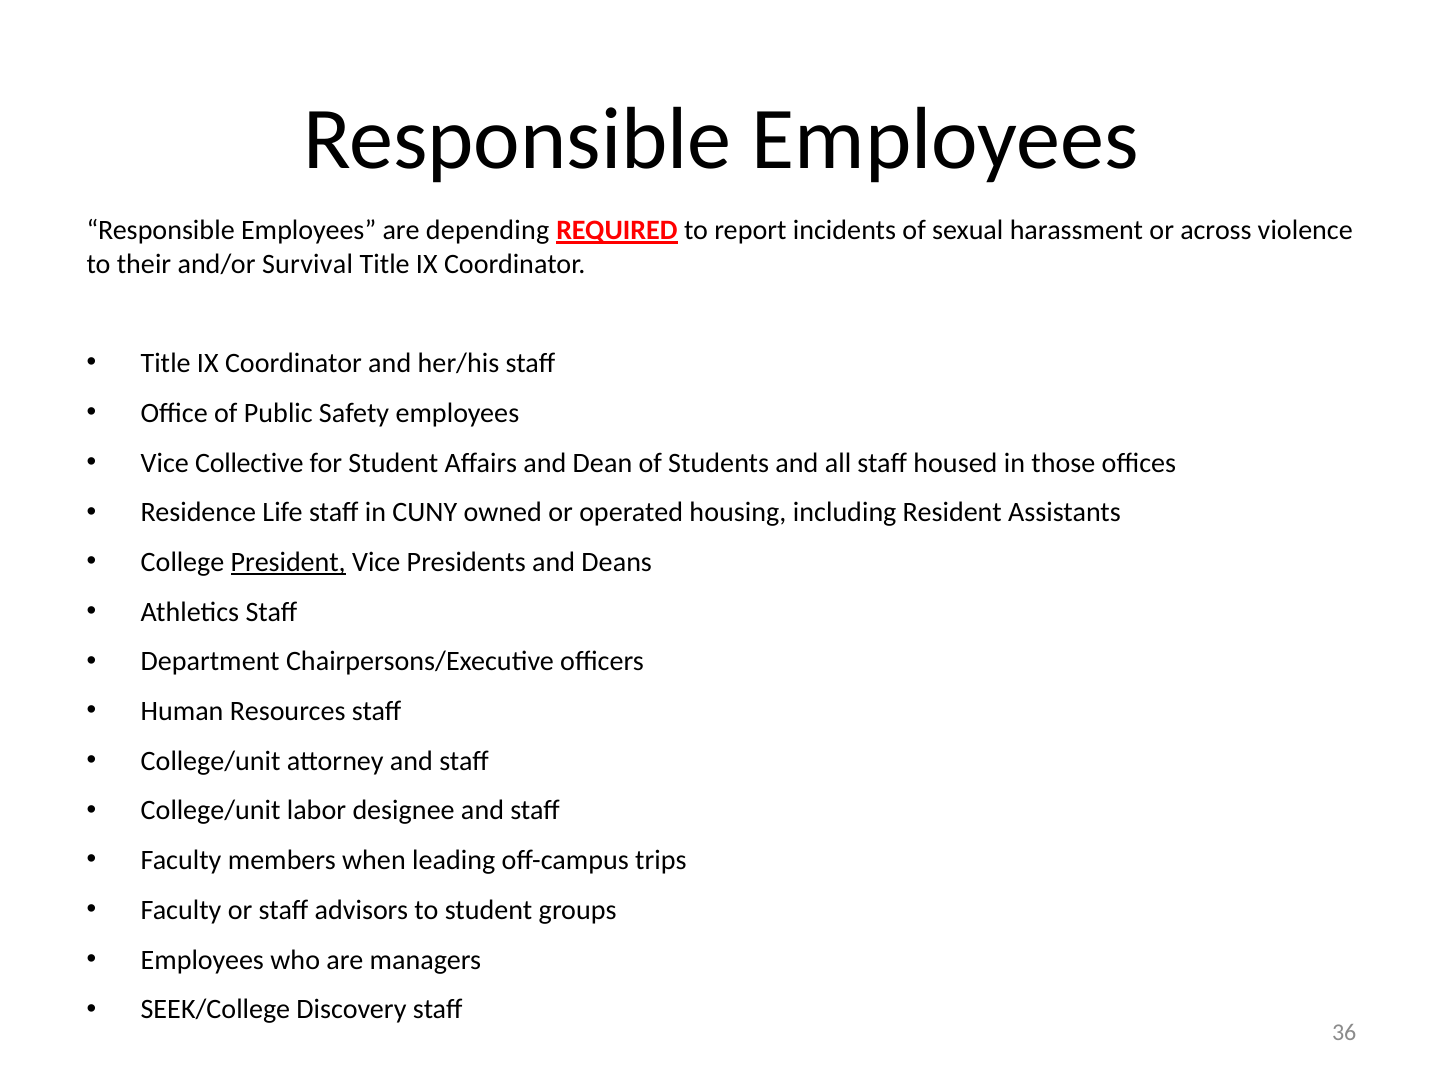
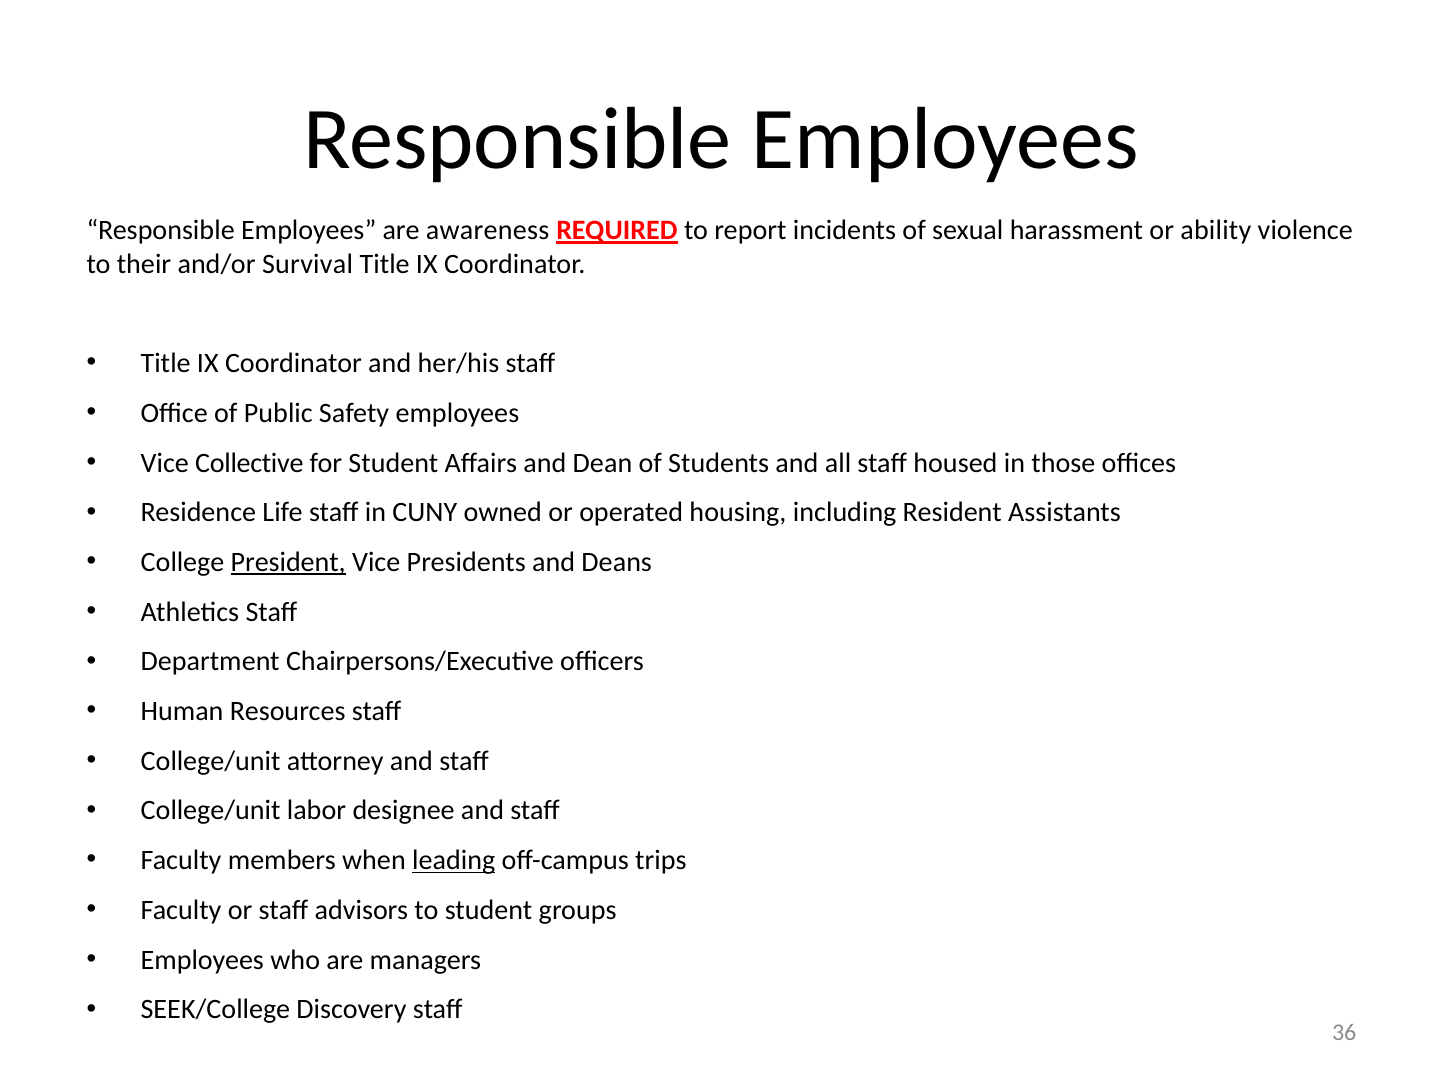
depending: depending -> awareness (488, 230)
across: across -> ability (1216, 230)
leading underline: none -> present (454, 861)
